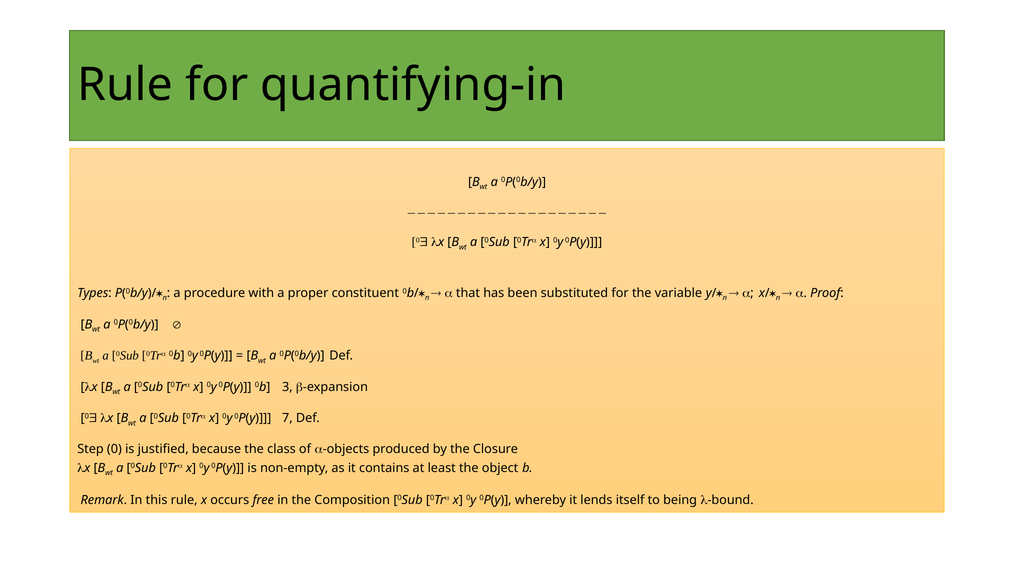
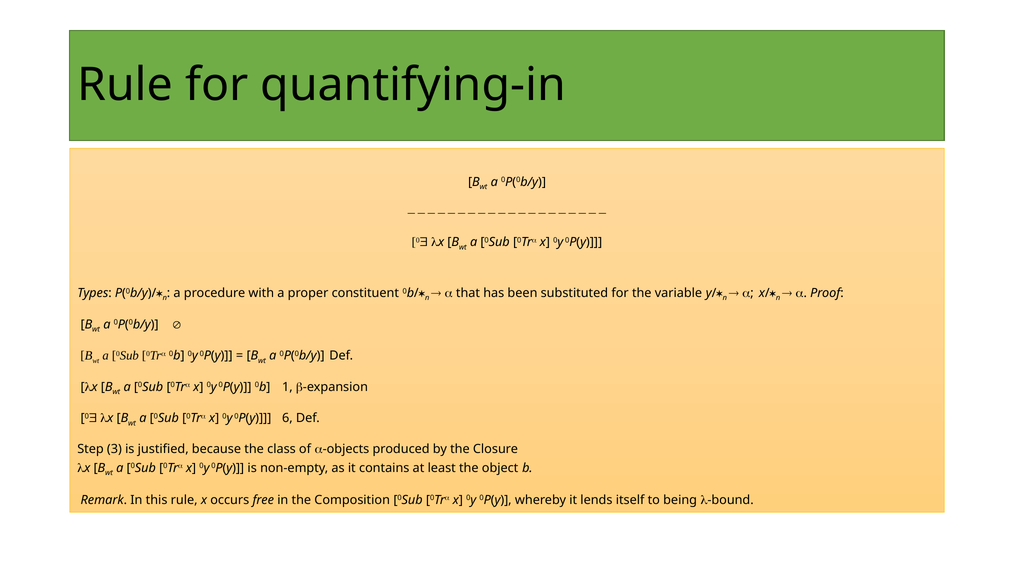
3: 3 -> 1 (287, 387)
7: 7 -> 6 (287, 419)
0: 0 -> 3 (114, 449)
